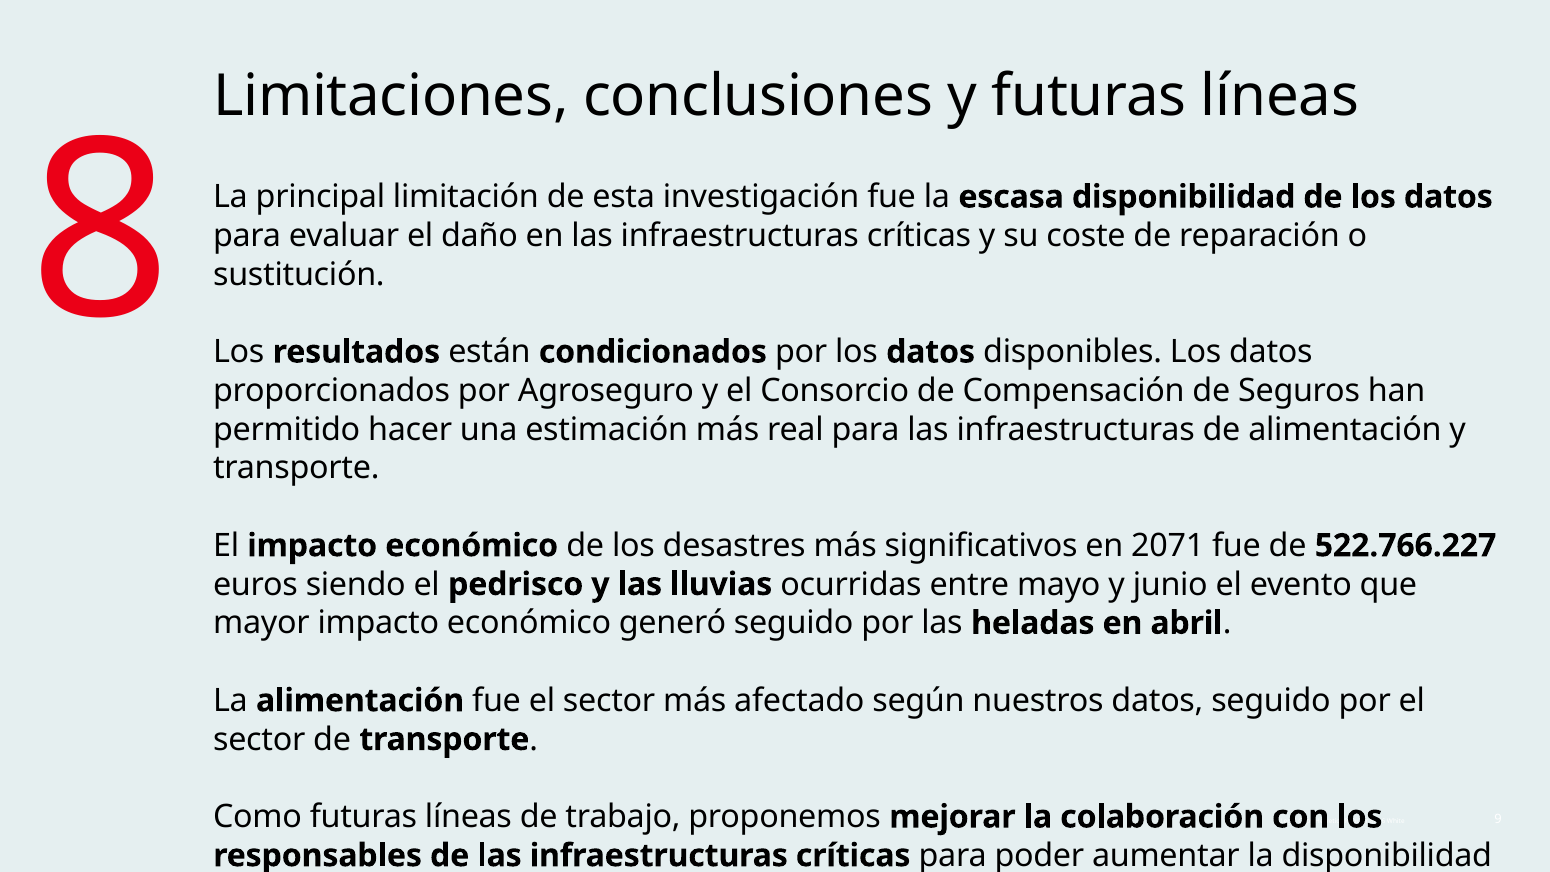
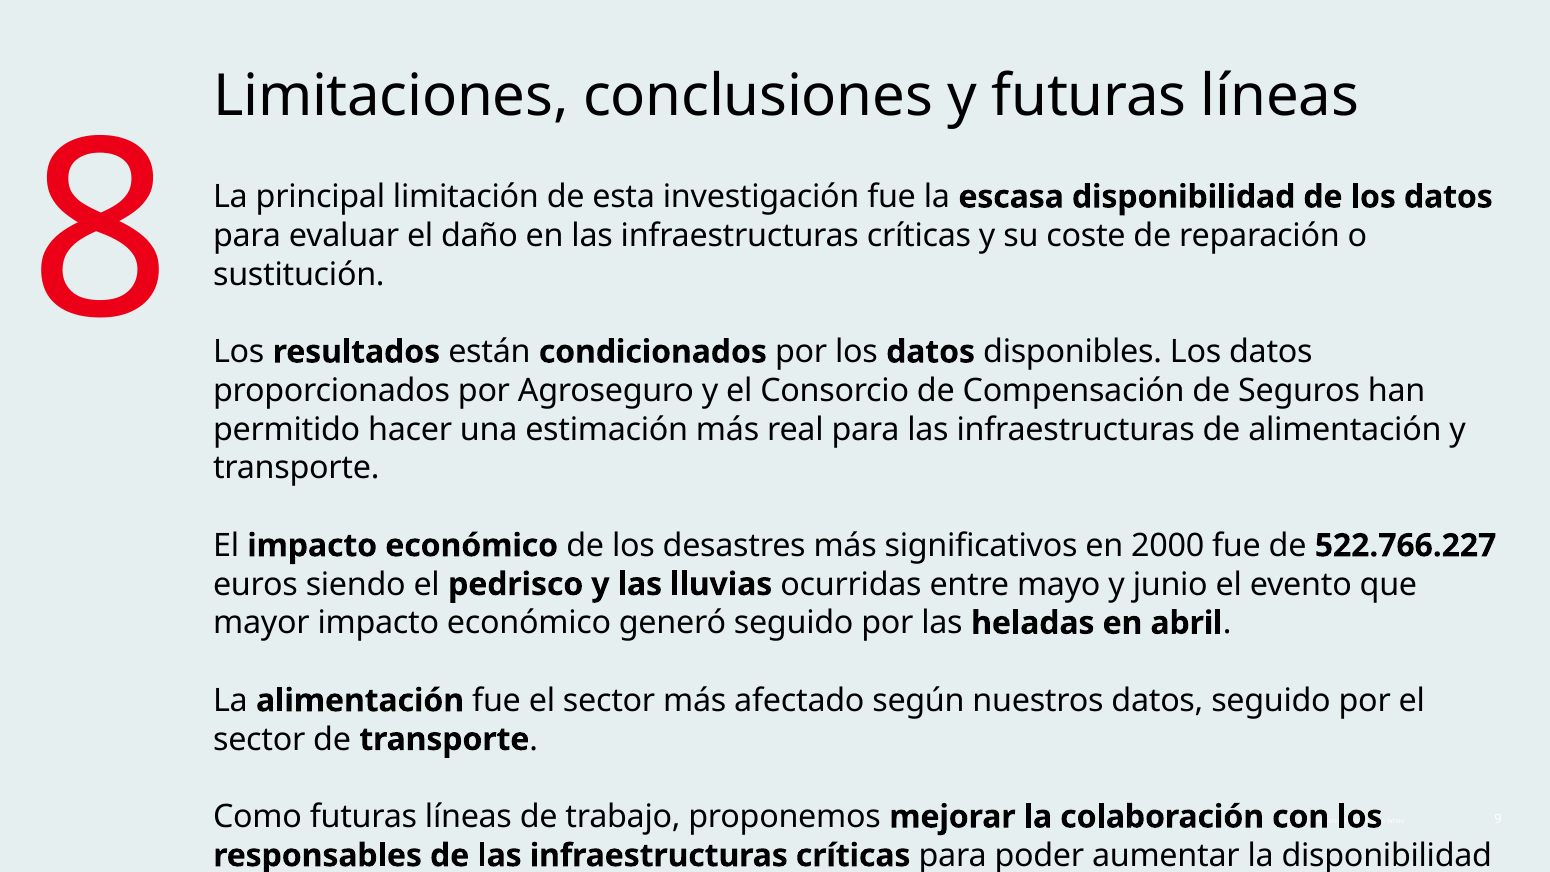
2071: 2071 -> 2000 (1168, 546)
